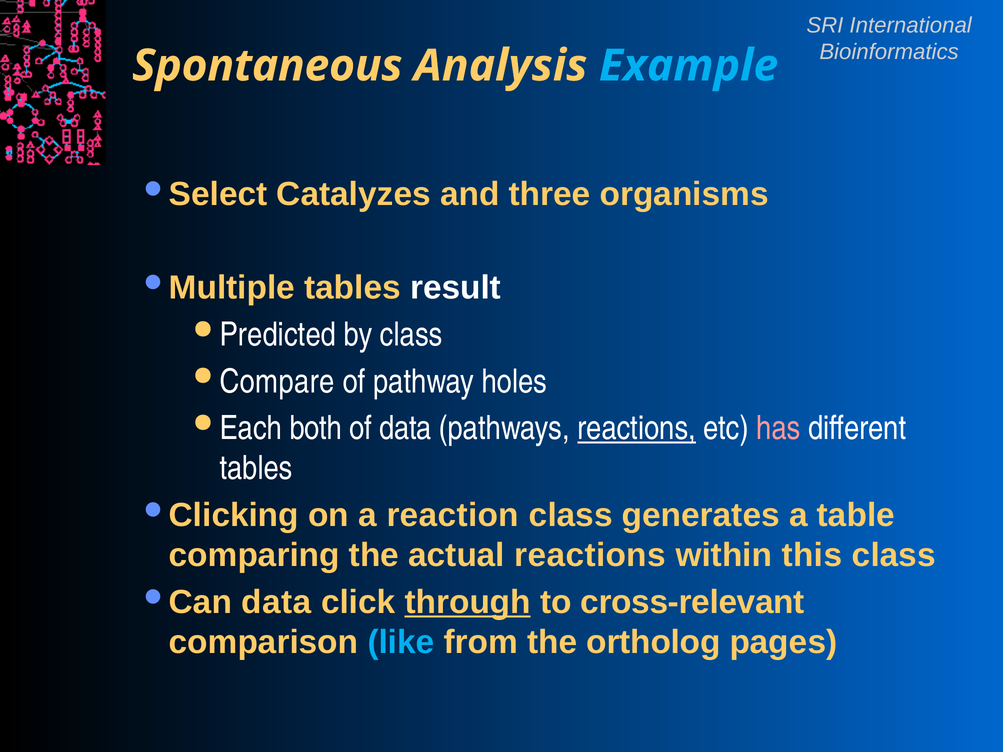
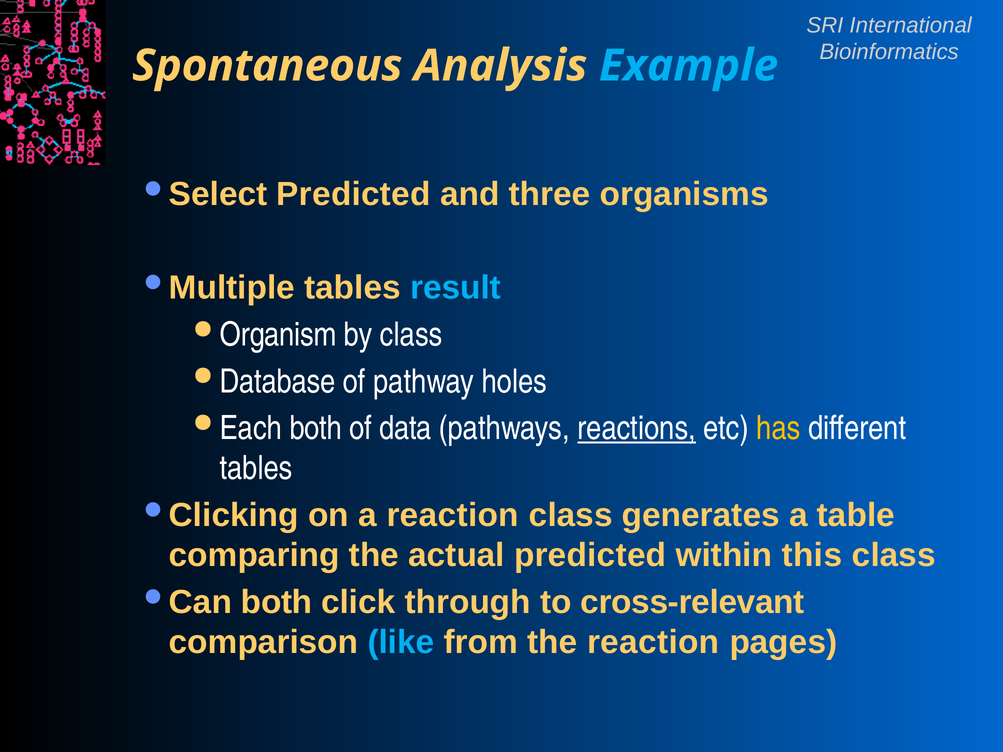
Catalyzes: Catalyzes -> Predicted (354, 194)
result colour: white -> light blue (456, 288)
Predicted: Predicted -> Organism (278, 335)
Compare: Compare -> Database (277, 382)
has colour: pink -> yellow (778, 428)
actual reactions: reactions -> predicted (590, 555)
data: data -> both (277, 602)
through underline: present -> none (468, 602)
the ortholog: ortholog -> reaction (653, 642)
